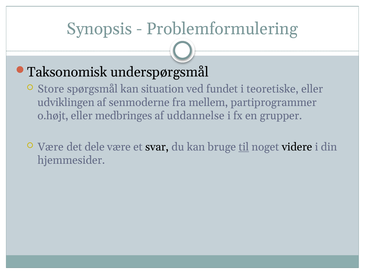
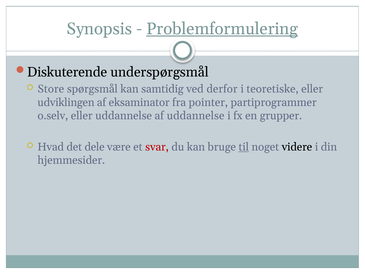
Problemformulering underline: none -> present (222, 29)
Taksonomisk: Taksonomisk -> Diskuterende (67, 72)
situation: situation -> samtidig (162, 89)
fundet: fundet -> derfor (222, 89)
senmoderne: senmoderne -> eksaminator (139, 102)
mellem: mellem -> pointer (208, 102)
o.højt: o.højt -> o.selv (53, 116)
eller medbringes: medbringes -> uddannelse (124, 116)
Være: Være -> Hvad (51, 147)
svar colour: black -> red (157, 147)
